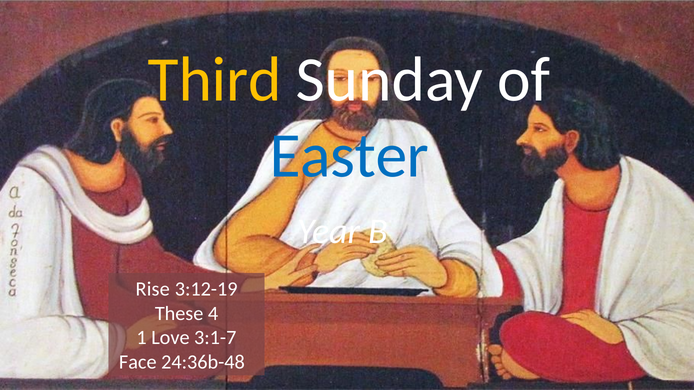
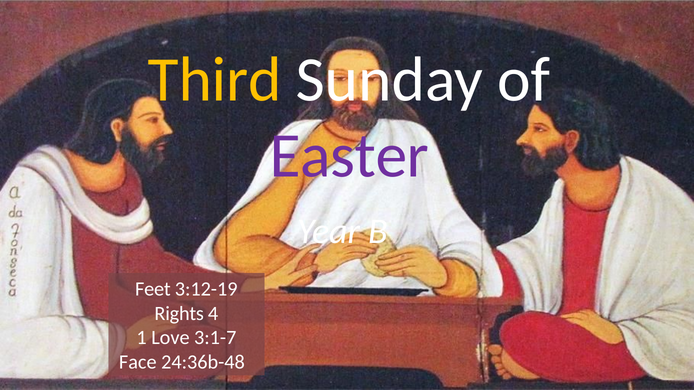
Easter colour: blue -> purple (349, 156)
Rise: Rise -> Feet (153, 289)
These: These -> Rights (179, 314)
